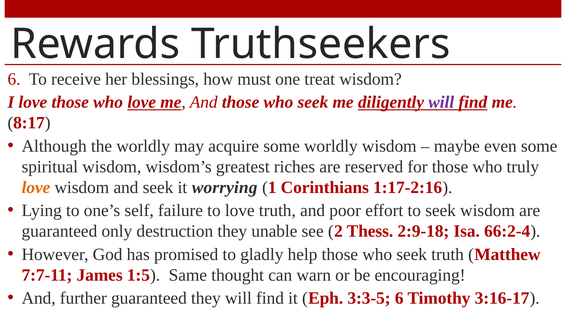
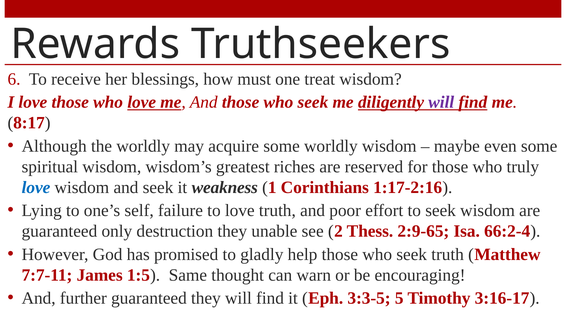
love colour: orange -> blue (36, 188)
worrying: worrying -> weakness (225, 188)
2:9-18: 2:9-18 -> 2:9-65 (423, 232)
3:3-5 6: 6 -> 5 (399, 299)
